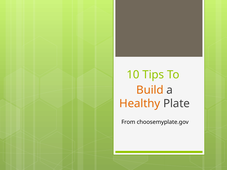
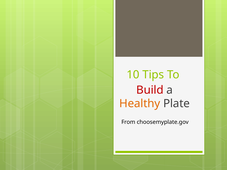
Build colour: orange -> red (150, 90)
